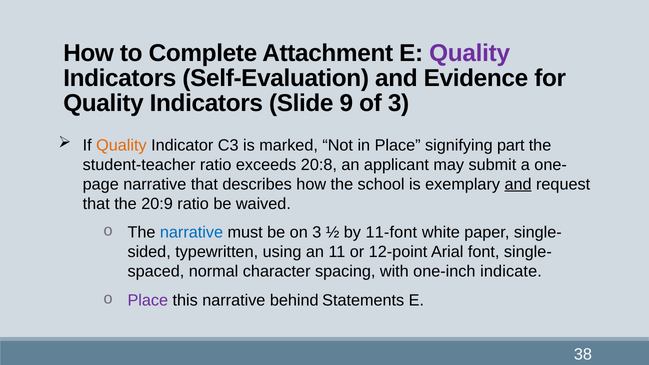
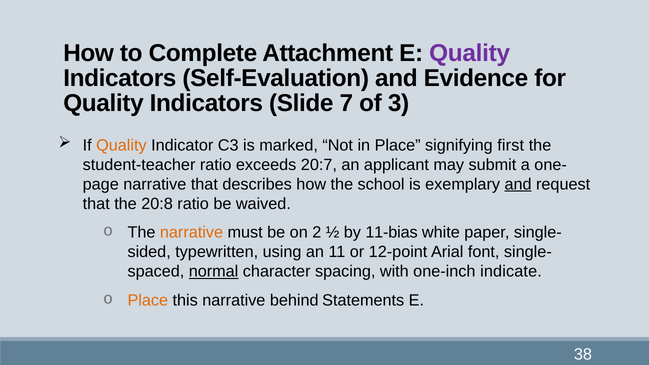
9: 9 -> 7 (346, 103)
part: part -> first (511, 145)
20:8: 20:8 -> 20:7 (319, 165)
20:9: 20:9 -> 20:8 (157, 204)
narrative colour: blue -> orange (192, 233)
on 3: 3 -> 2 (317, 233)
11-font: 11-font -> 11-bias (392, 233)
normal underline: none -> present (214, 272)
Place colour: purple -> orange (148, 301)
